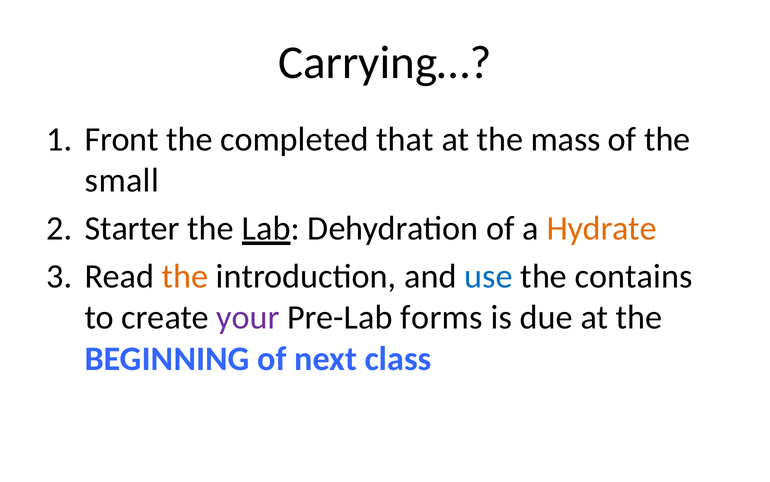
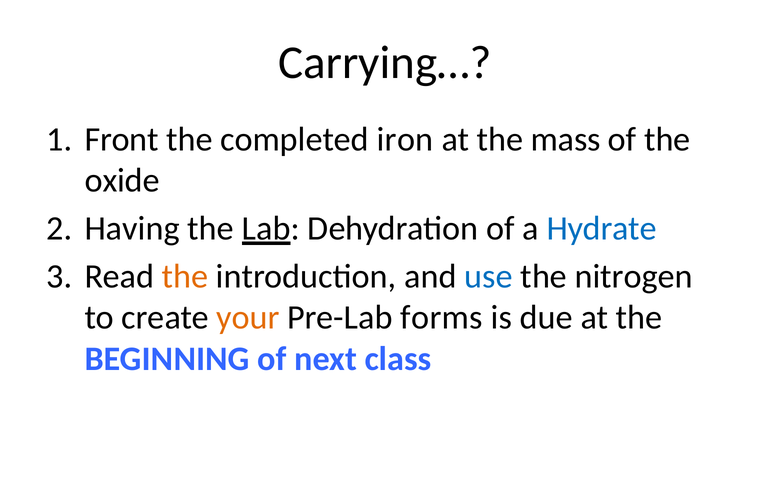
that: that -> iron (405, 139)
small: small -> oxide (122, 180)
Starter: Starter -> Having (132, 228)
Hydrate colour: orange -> blue (602, 228)
contains: contains -> nitrogen (634, 276)
your colour: purple -> orange (248, 317)
